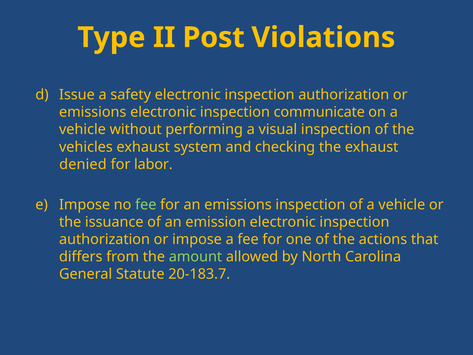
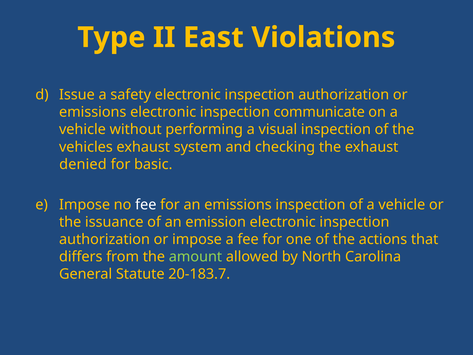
Post: Post -> East (213, 37)
labor: labor -> basic (153, 164)
fee colour: light green -> white (146, 205)
